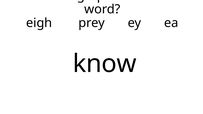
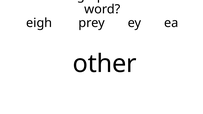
know: know -> other (105, 64)
